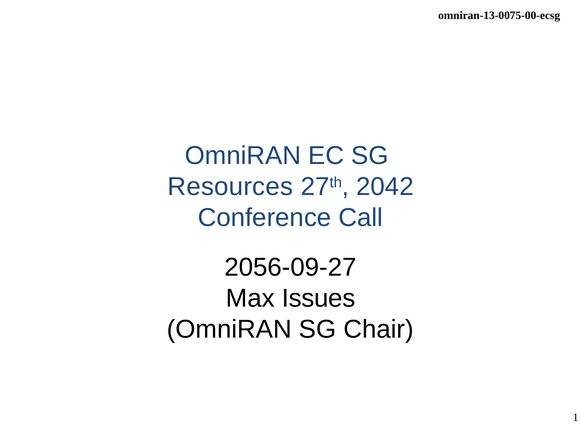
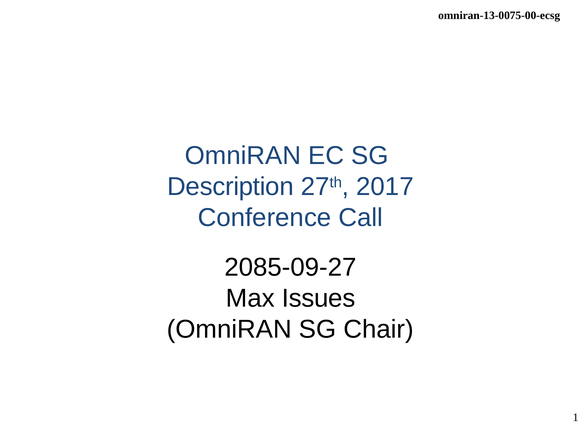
Resources: Resources -> Description (230, 187)
2042: 2042 -> 2017 (385, 187)
2056-09-27: 2056-09-27 -> 2085-09-27 (290, 267)
